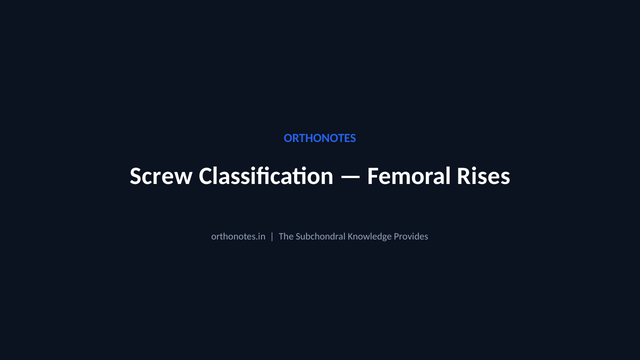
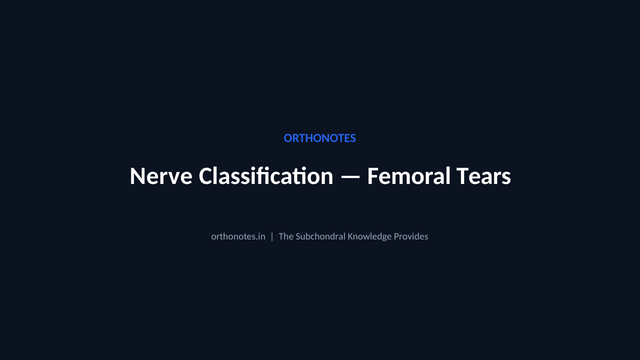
Screw: Screw -> Nerve (161, 176)
Rises: Rises -> Tears (484, 176)
